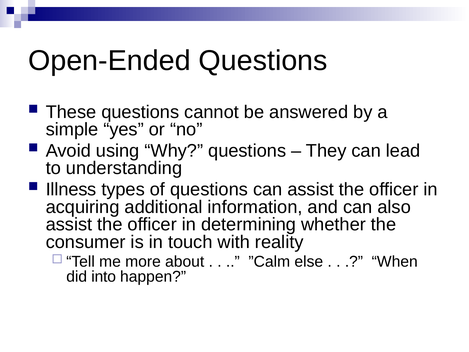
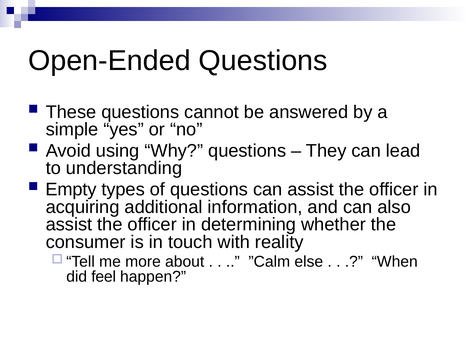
Illness: Illness -> Empty (71, 189)
into: into -> feel (104, 276)
